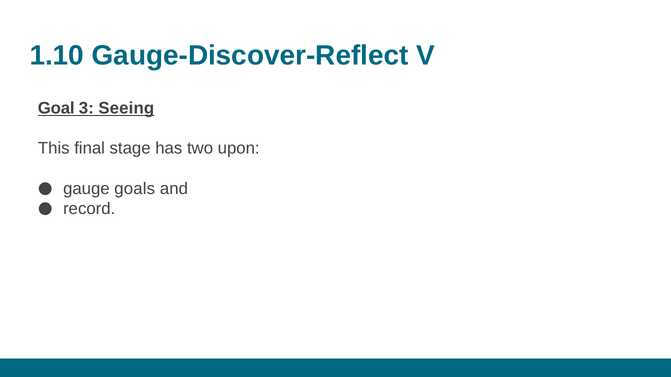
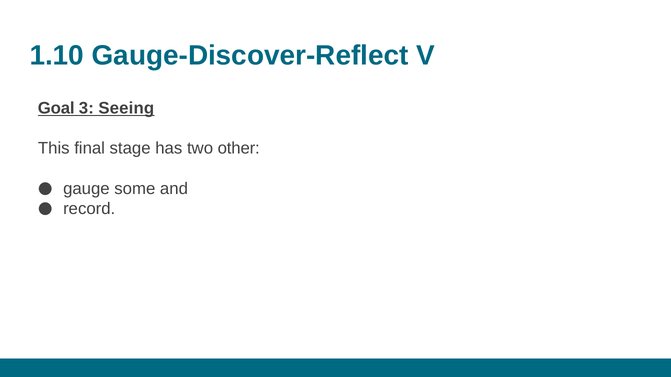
upon: upon -> other (239, 148)
goals: goals -> some (135, 189)
